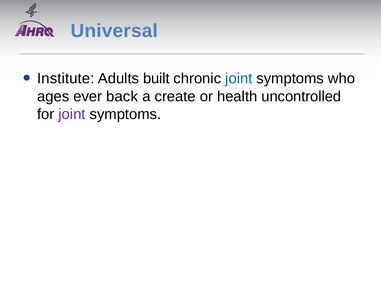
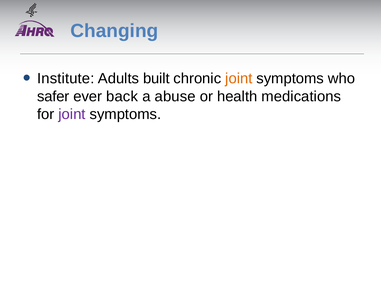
Universal: Universal -> Changing (114, 31)
joint colour: blue -> orange (239, 79)
ages: ages -> safer (53, 96)
create: create -> abuse (175, 96)
uncontrolled: uncontrolled -> medications (301, 96)
